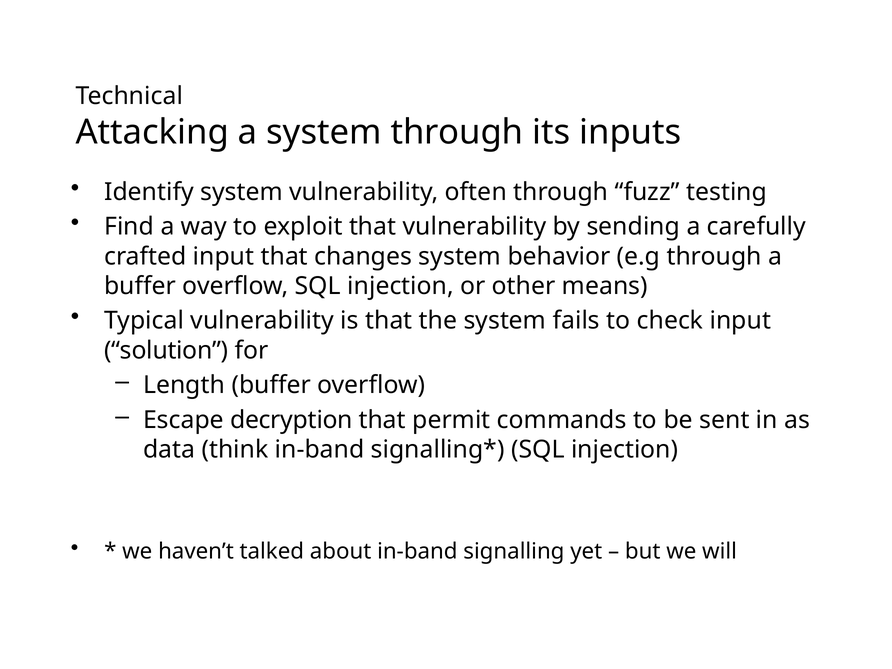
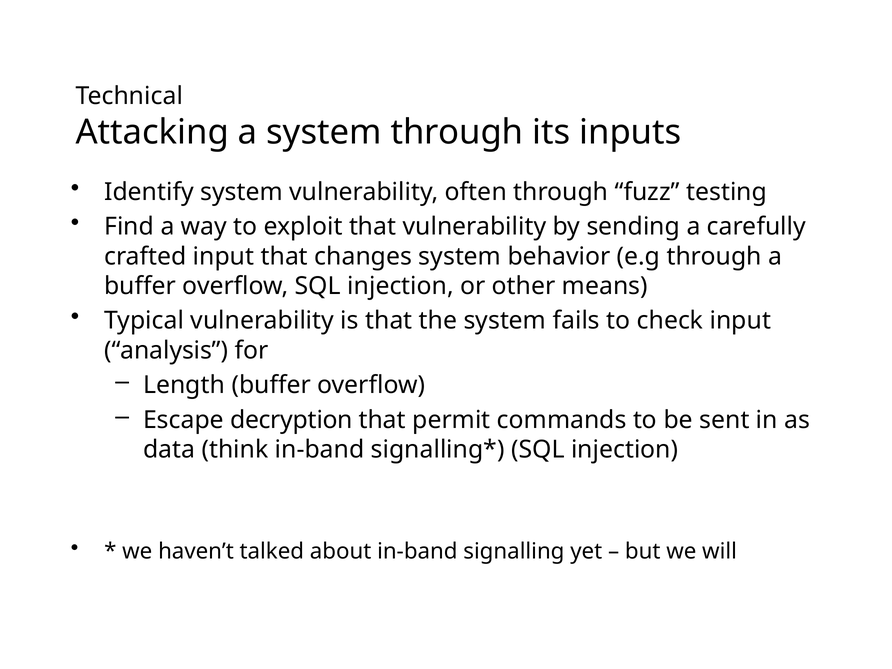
solution: solution -> analysis (166, 351)
